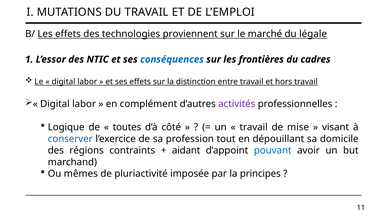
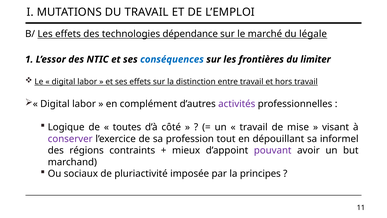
proviennent: proviennent -> dépendance (190, 34)
cadres: cadres -> limiter (316, 59)
conserver colour: blue -> purple (70, 139)
domicile: domicile -> informel (339, 139)
aidant: aidant -> mieux (186, 150)
pouvant colour: blue -> purple (273, 150)
mêmes: mêmes -> sociaux (81, 174)
